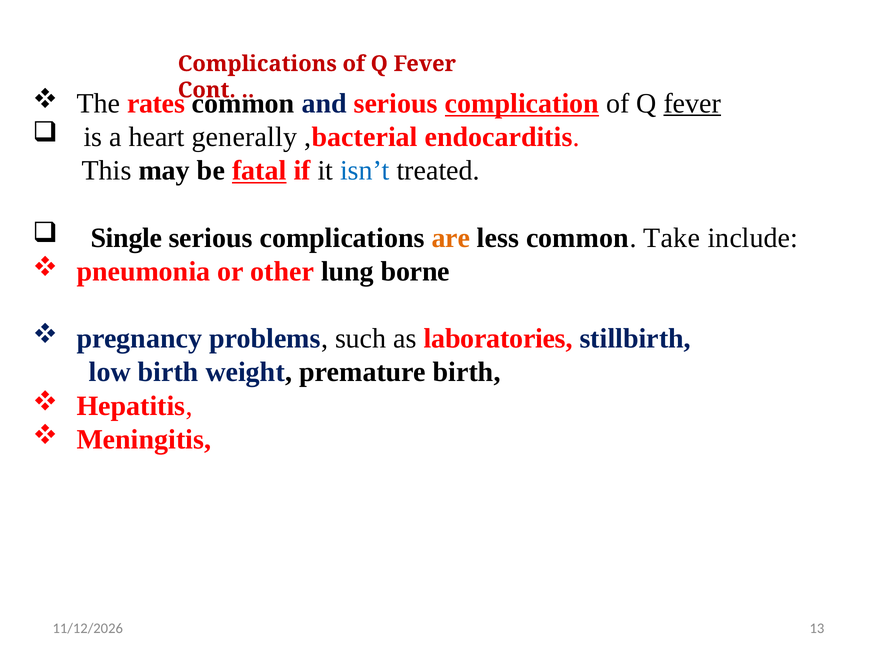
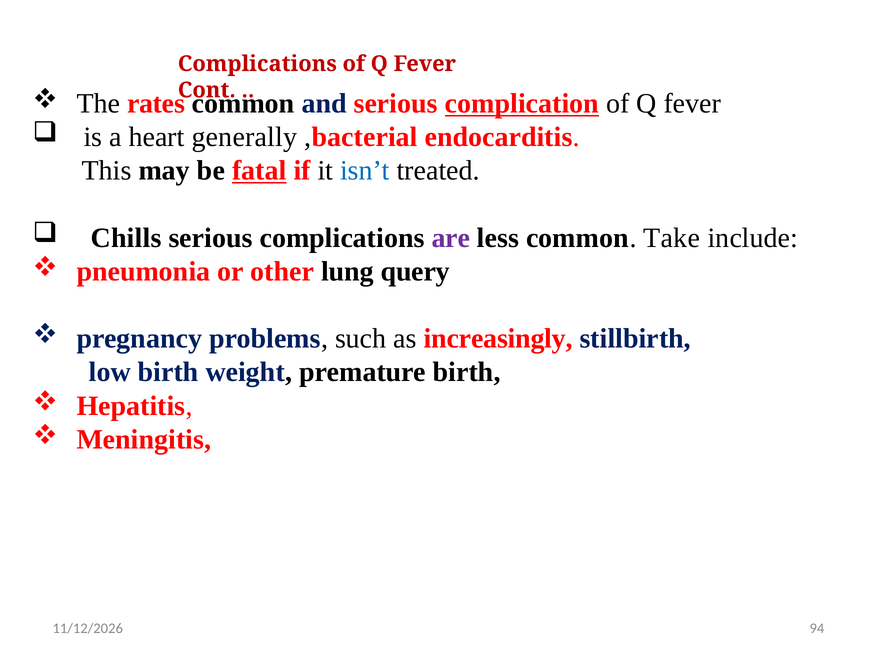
fever underline: present -> none (692, 103)
Single: Single -> Chills (126, 238)
are colour: orange -> purple (451, 238)
borne: borne -> query (415, 271)
laboratories: laboratories -> increasingly (498, 338)
13: 13 -> 94 (817, 628)
